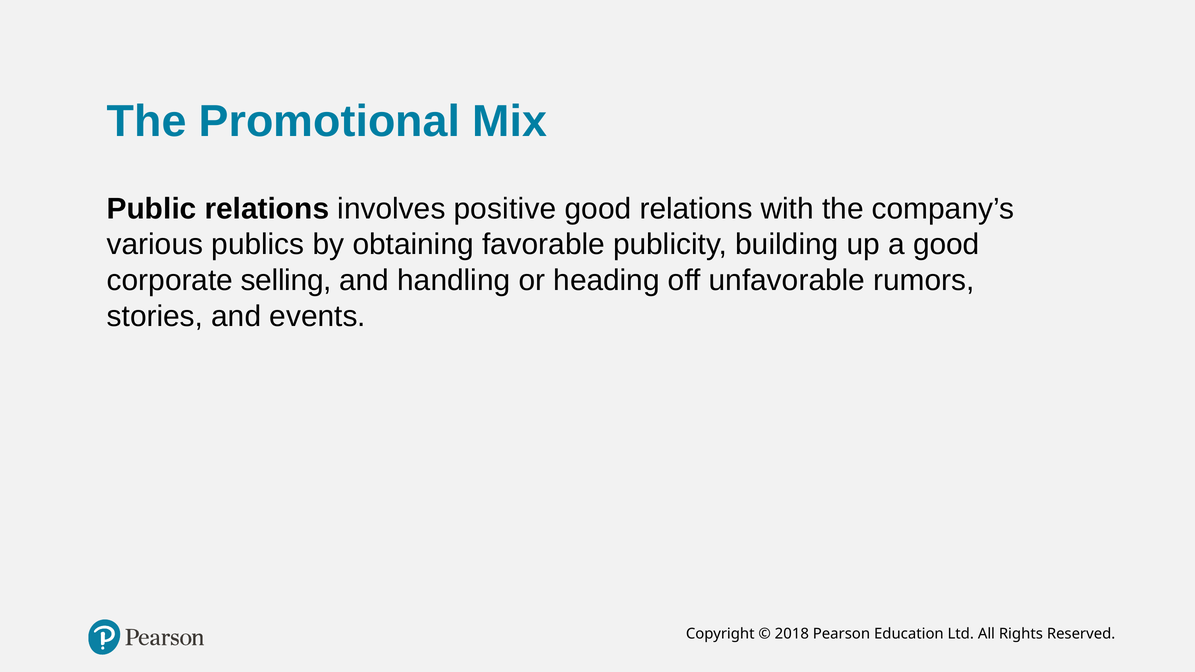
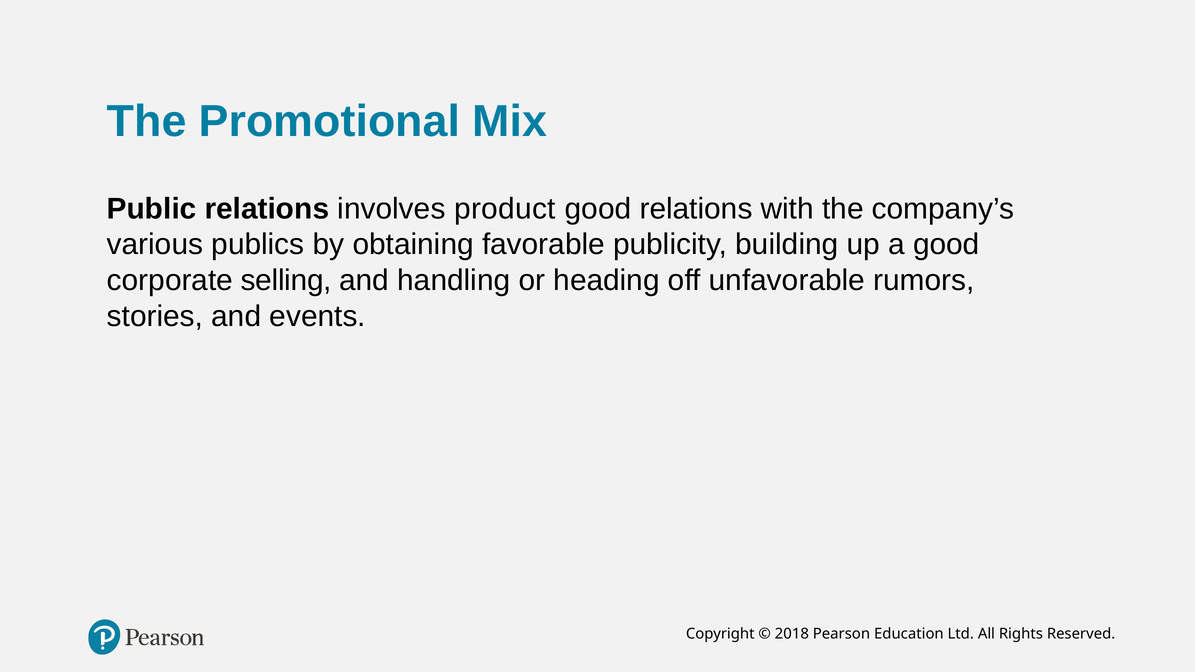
positive: positive -> product (505, 209)
